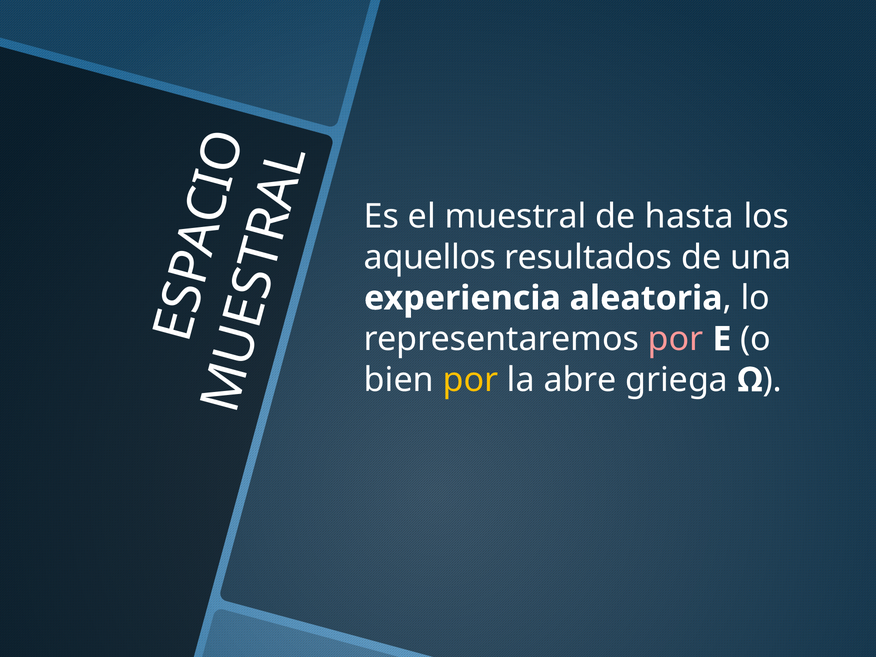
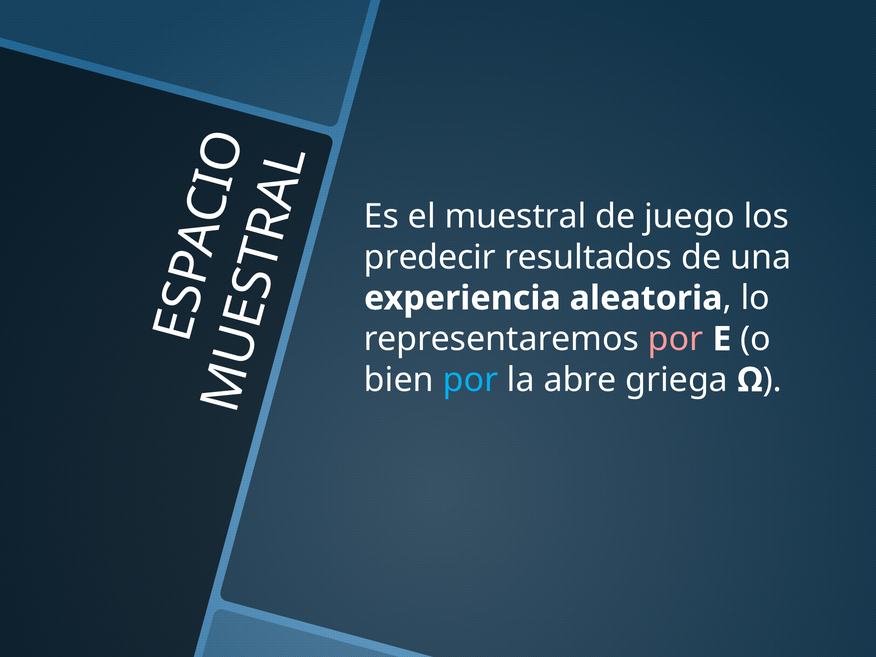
hasta: hasta -> juego (689, 216)
aquellos: aquellos -> predecir (430, 257)
por colour: yellow -> light blue (470, 380)
